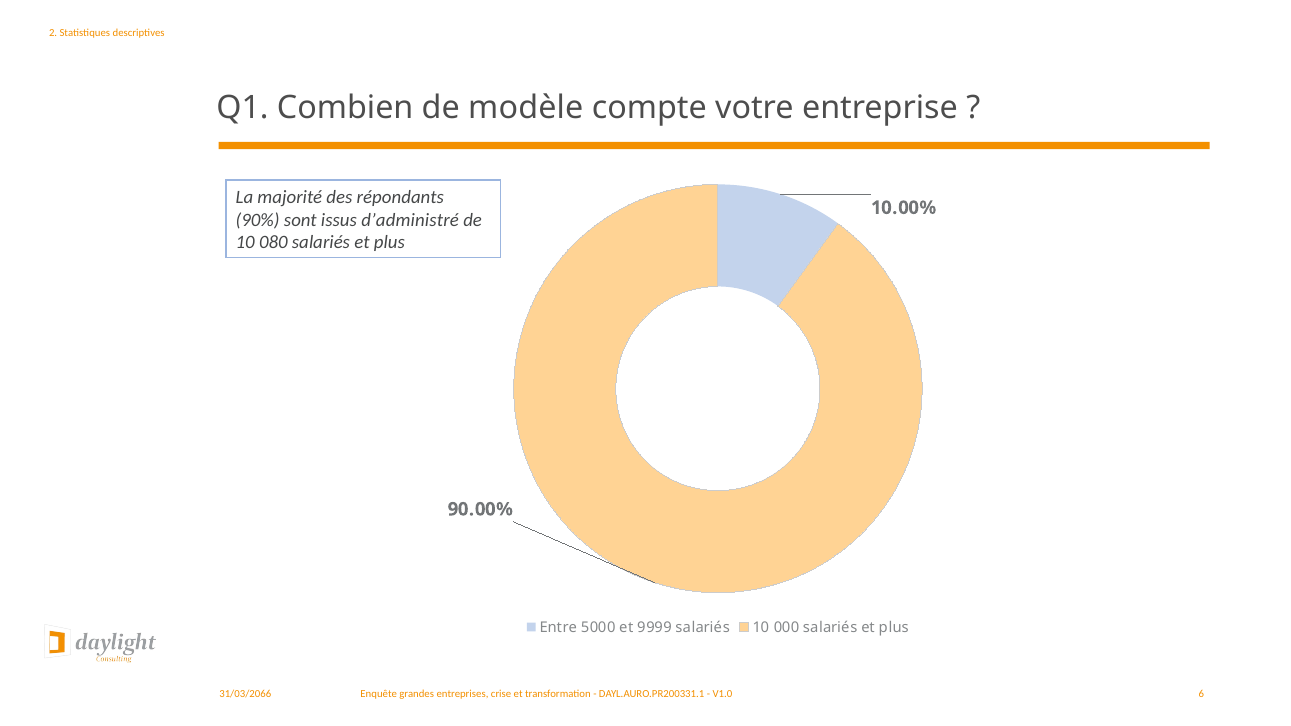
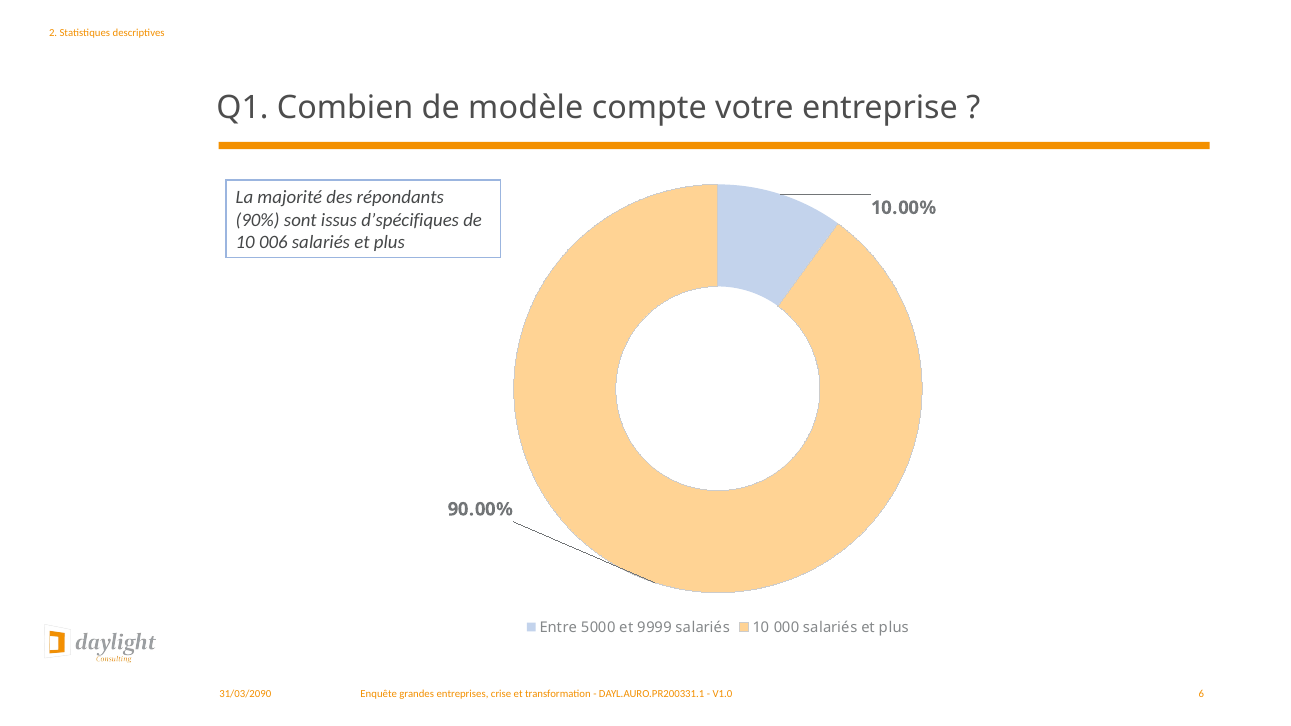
d’administré: d’administré -> d’spécifiques (410, 220)
080: 080 -> 006 (273, 243)
31/03/2066: 31/03/2066 -> 31/03/2090 (245, 694)
